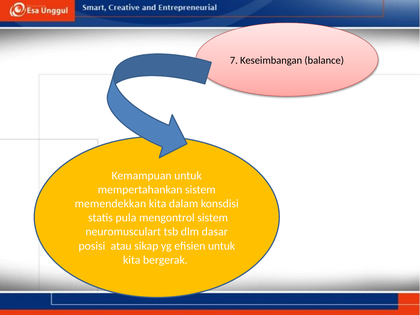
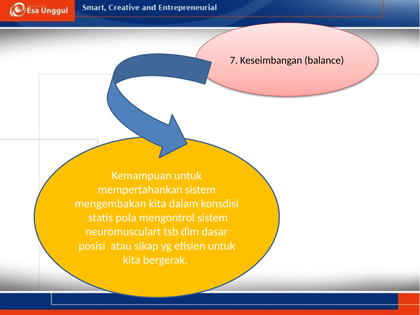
memendekkan: memendekkan -> mengembakan (110, 204)
pula: pula -> pola (126, 218)
